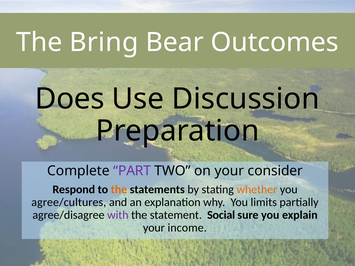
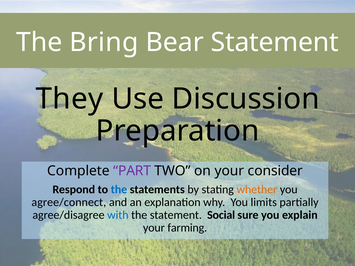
Bear Outcomes: Outcomes -> Statement (275, 42)
Does: Does -> They (69, 99)
the colour: orange -> blue (119, 190)
agree/cultures: agree/cultures -> agree/connect (69, 202)
with colour: purple -> blue (118, 215)
income: income -> farming (187, 228)
